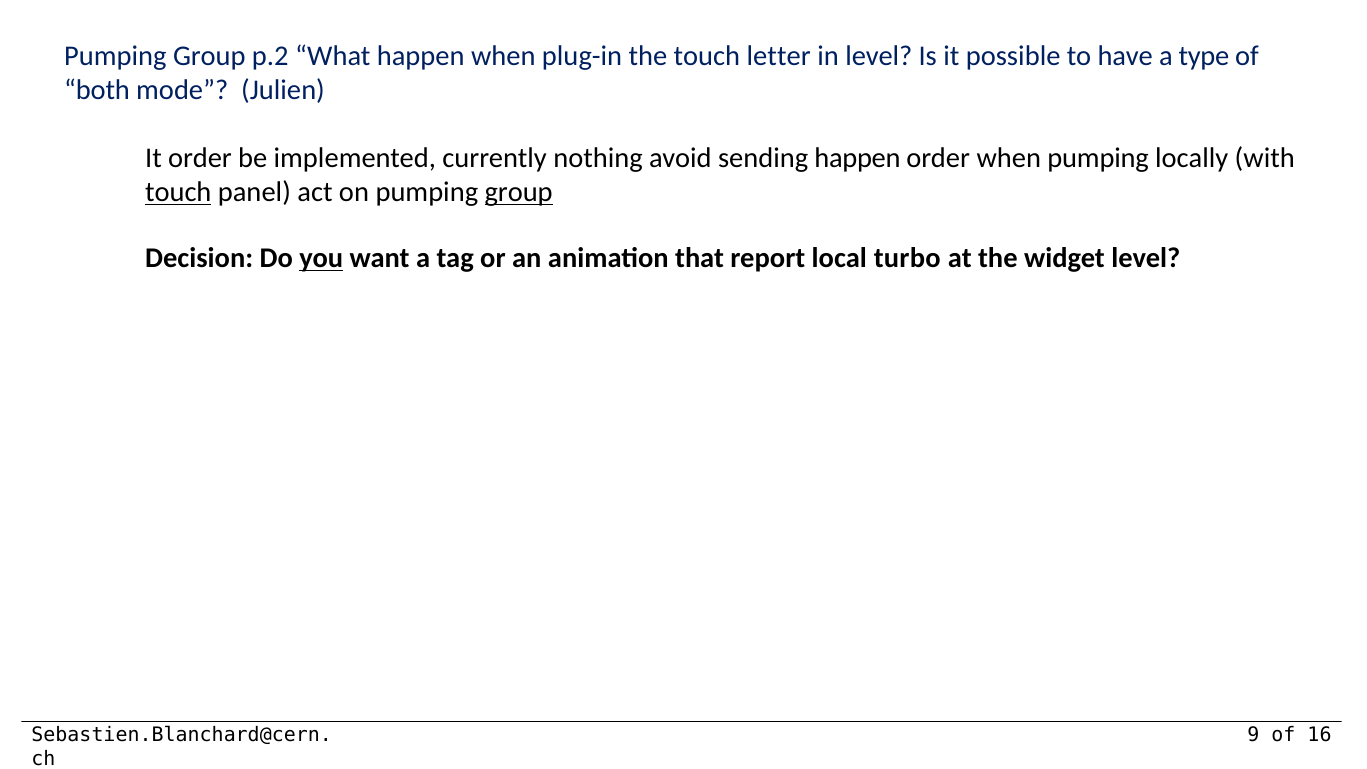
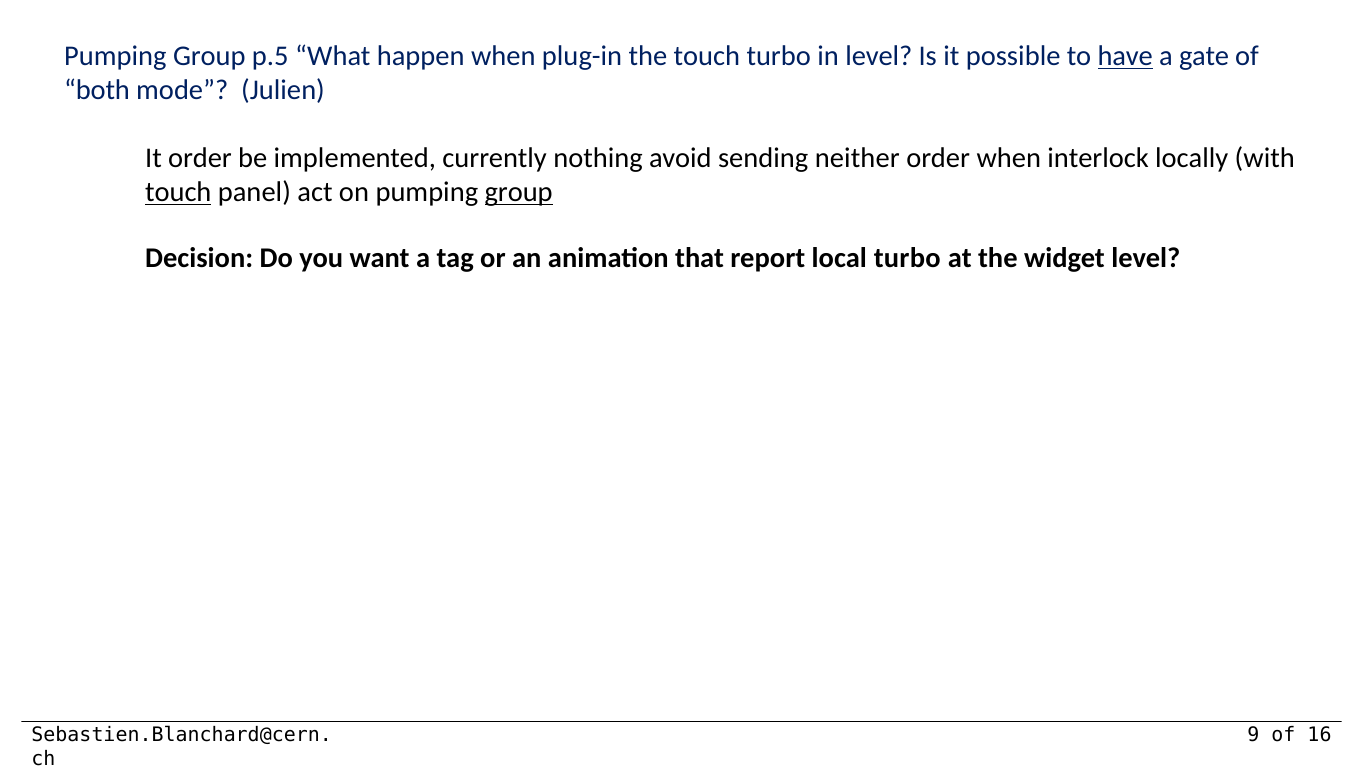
p.2: p.2 -> p.5 (270, 56)
touch letter: letter -> turbo (779, 56)
have underline: none -> present (1125, 56)
type: type -> gate (1204, 56)
sending happen: happen -> neither (857, 158)
when pumping: pumping -> interlock (1098, 158)
you underline: present -> none (321, 258)
